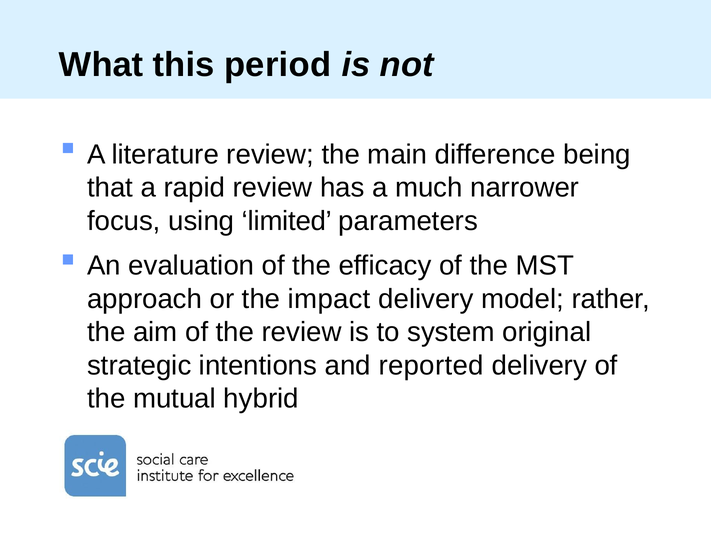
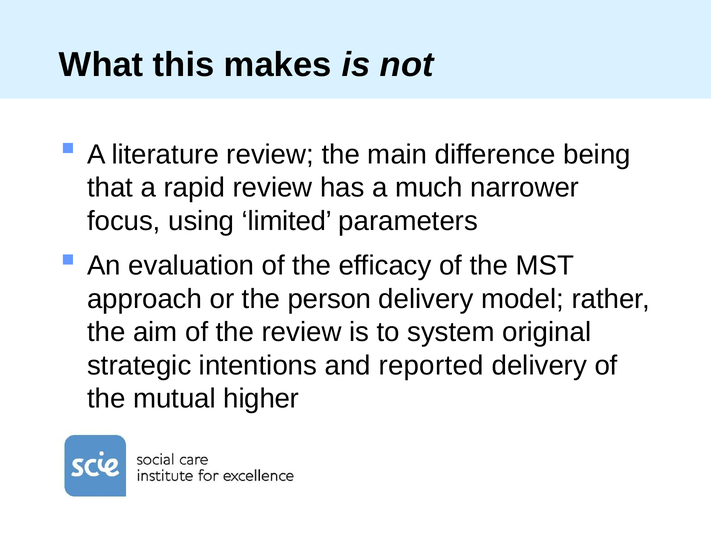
period: period -> makes (278, 65)
impact: impact -> person (329, 299)
hybrid: hybrid -> higher (261, 398)
